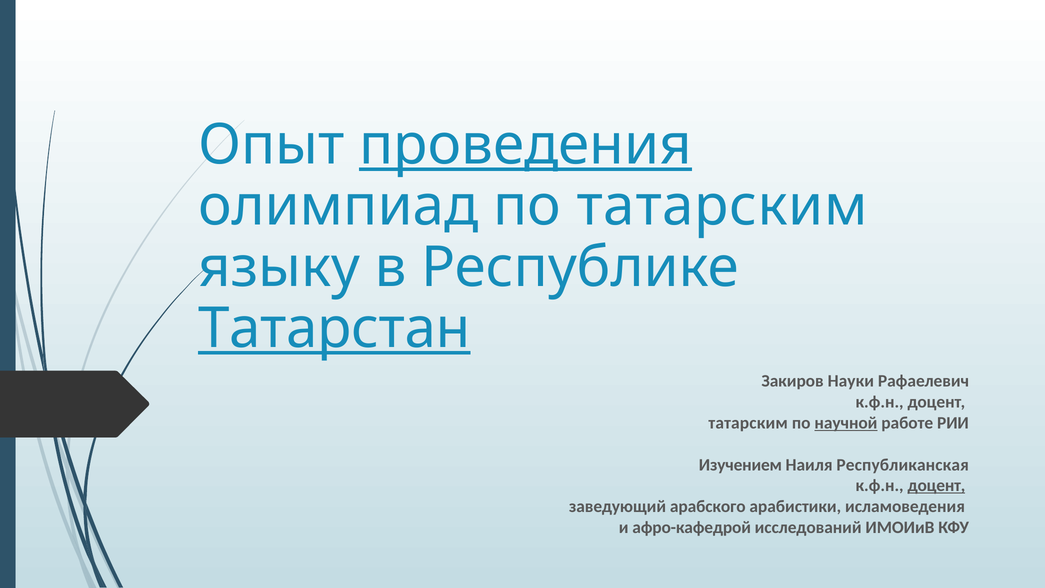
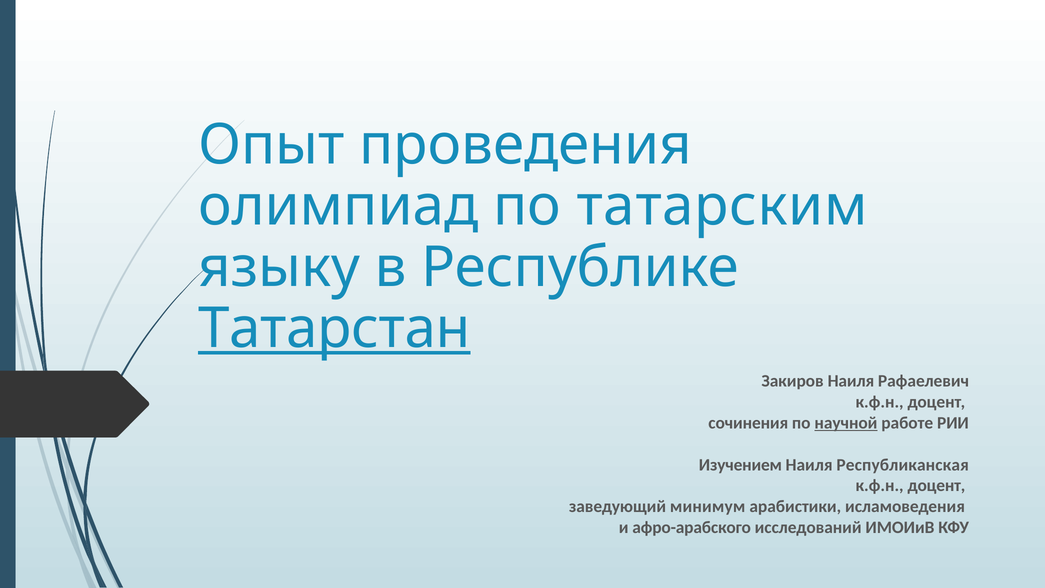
проведения underline: present -> none (526, 145)
Закиров Науки: Науки -> Наиля (851, 381)
татарским: татарским -> сочинения (748, 423)
доцент underline: present -> none (936, 486)
арабского: арабского -> минимум (708, 506)
афро-кафедрой: афро-кафедрой -> афро-арабского (692, 527)
